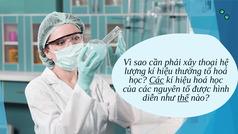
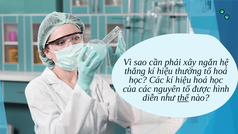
thoại: thoại -> ngắn (208, 62)
lượng: lượng -> thắng (135, 71)
Các underline: present -> none (157, 80)
